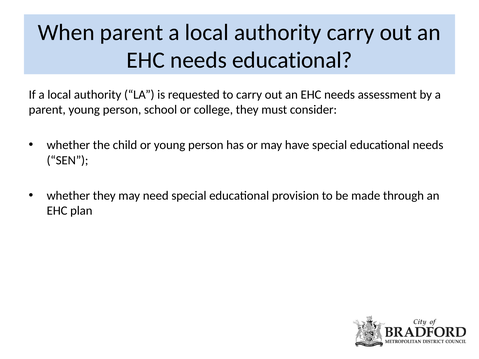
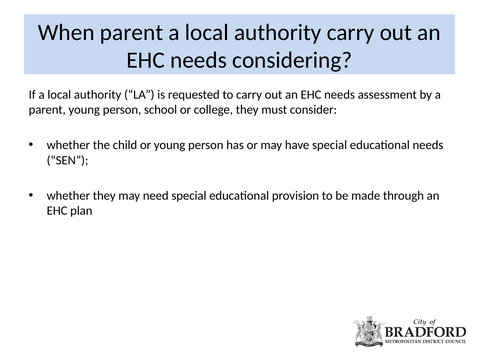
needs educational: educational -> considering (292, 60)
